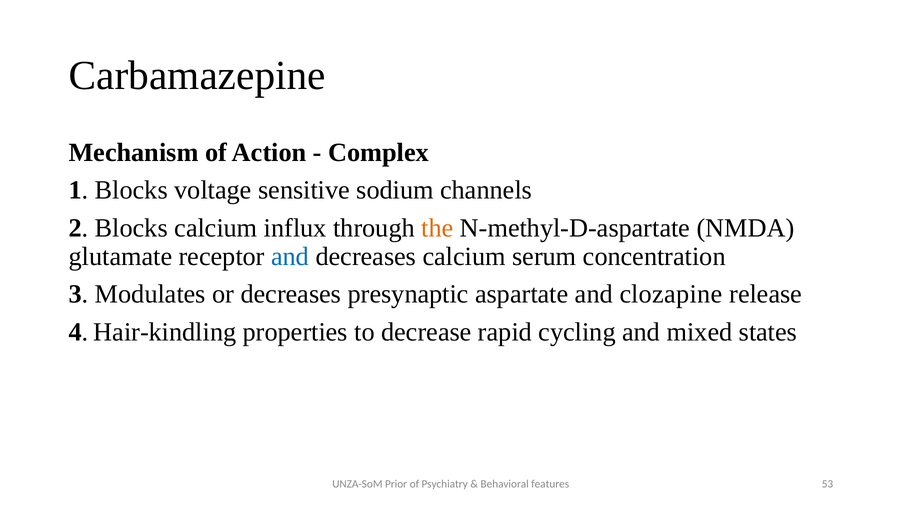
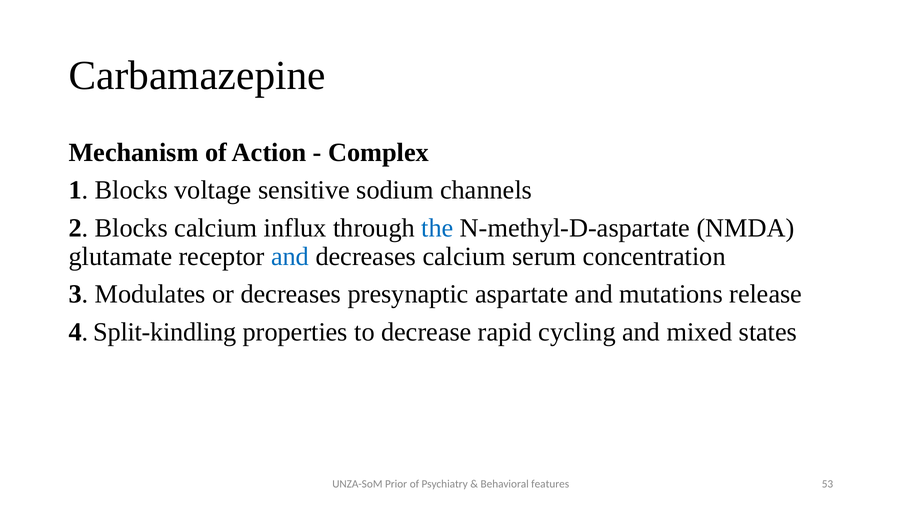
the colour: orange -> blue (437, 228)
clozapine: clozapine -> mutations (671, 294)
Hair-kindling: Hair-kindling -> Split-kindling (165, 332)
